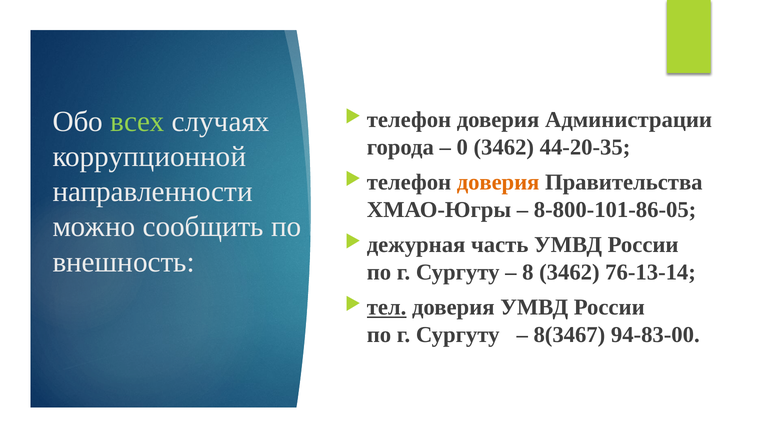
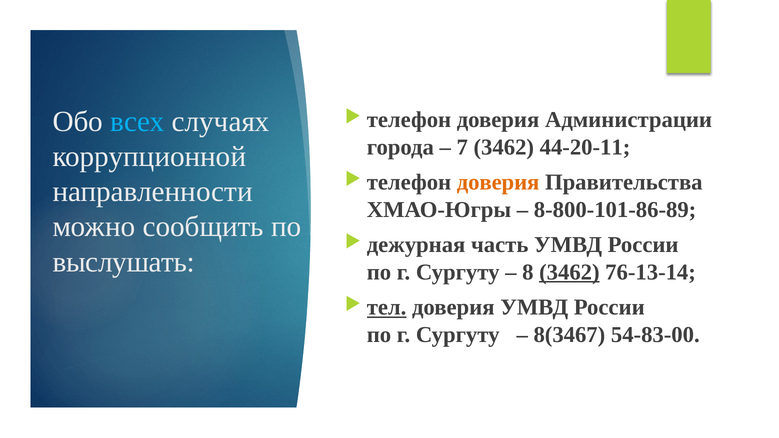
всех colour: light green -> light blue (137, 122)
0: 0 -> 7 (462, 147)
44-20-35: 44-20-35 -> 44-20-11 (585, 147)
8-800-101-86-05: 8-800-101-86-05 -> 8-800-101-86-89 (615, 210)
внешность: внешность -> выслушать (124, 262)
3462 underline: none -> present (569, 272)
94-83-00: 94-83-00 -> 54-83-00 (655, 335)
